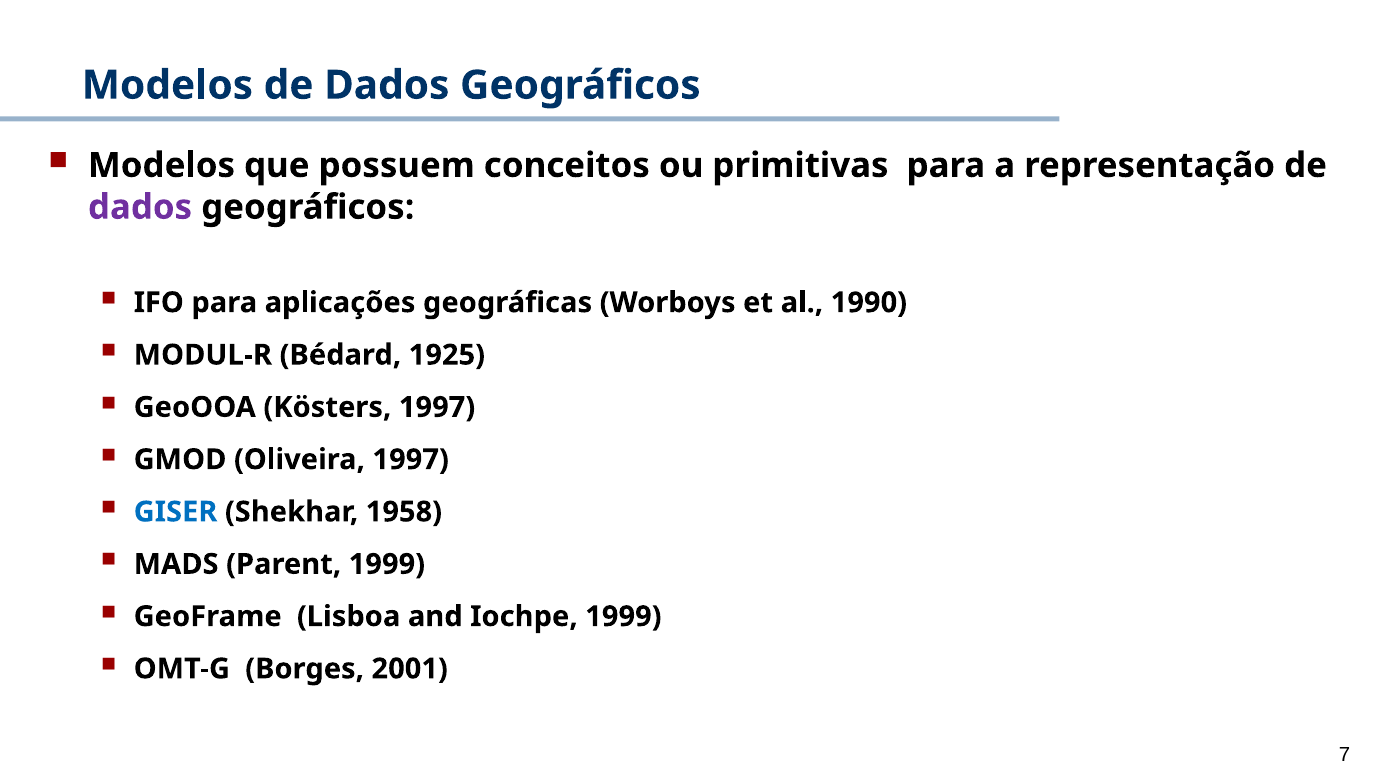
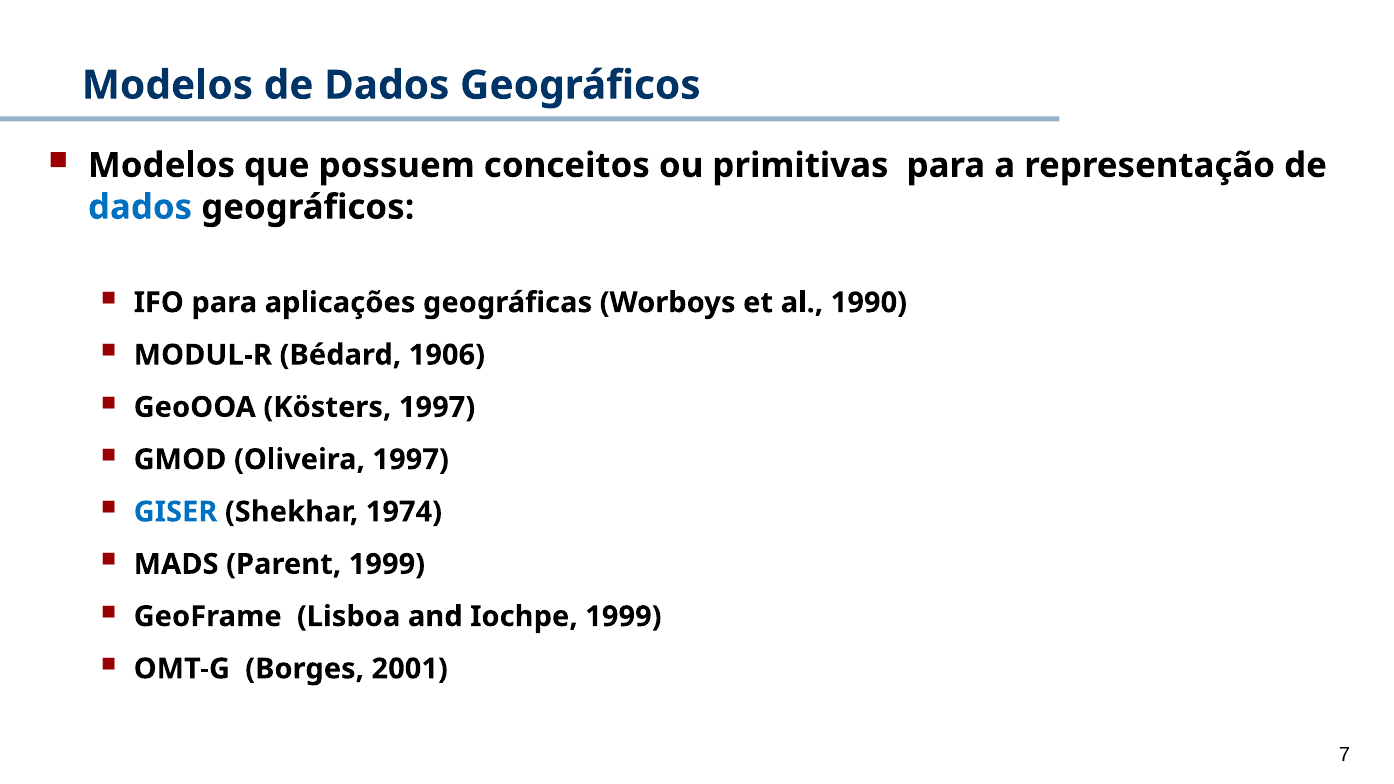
dados colour: purple -> blue (140, 207)
1925: 1925 -> 1906 (447, 355)
1958: 1958 -> 1974 (404, 512)
